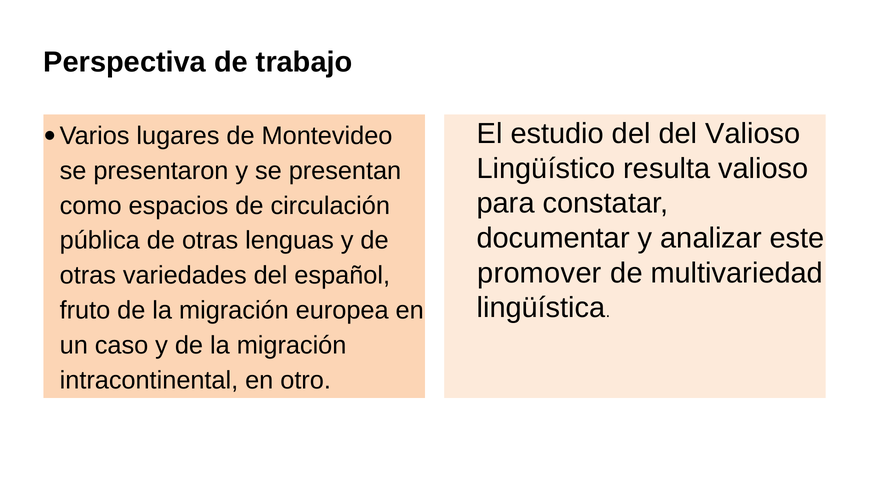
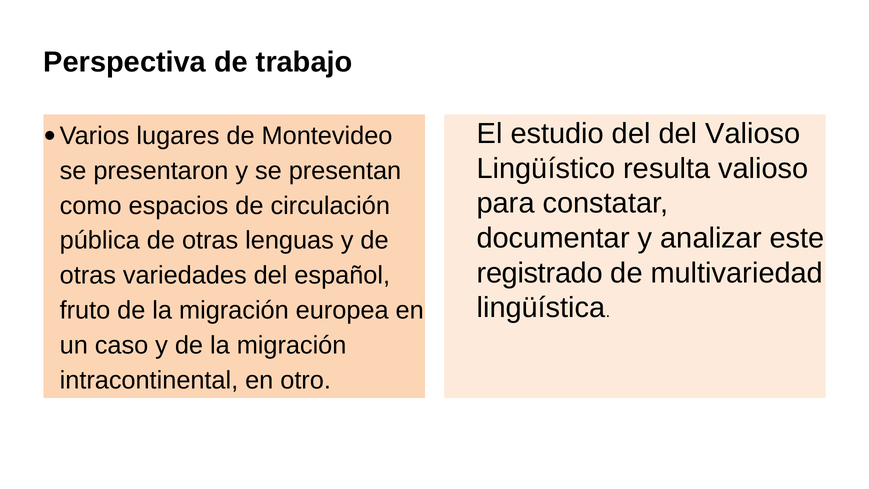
promover: promover -> registrado (540, 273)
